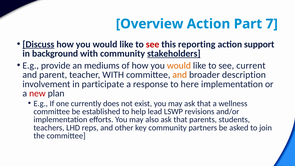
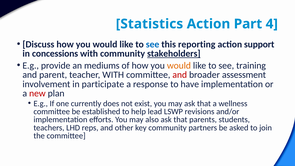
Overview: Overview -> Statistics (149, 24)
7: 7 -> 4 (272, 24)
Discuss underline: present -> none (38, 44)
see colour: red -> blue (153, 44)
background: background -> concessions (55, 54)
current: current -> training (251, 66)
and colour: orange -> red (180, 75)
description: description -> assessment (244, 75)
here: here -> have (190, 84)
